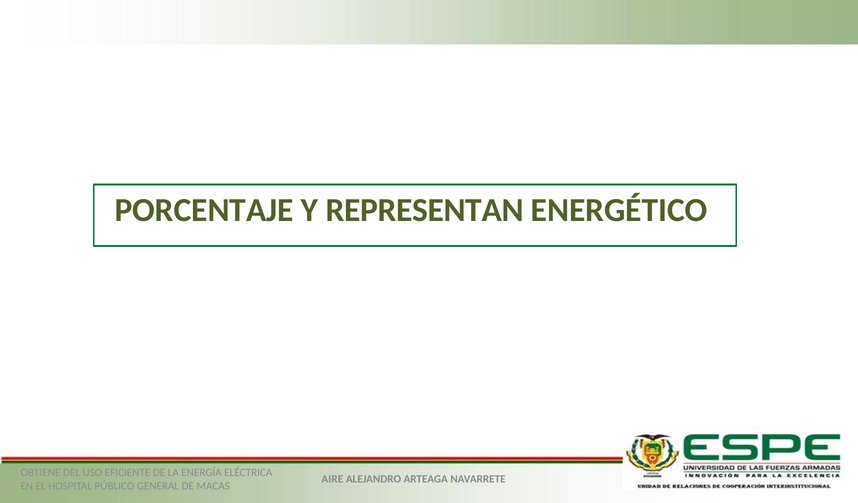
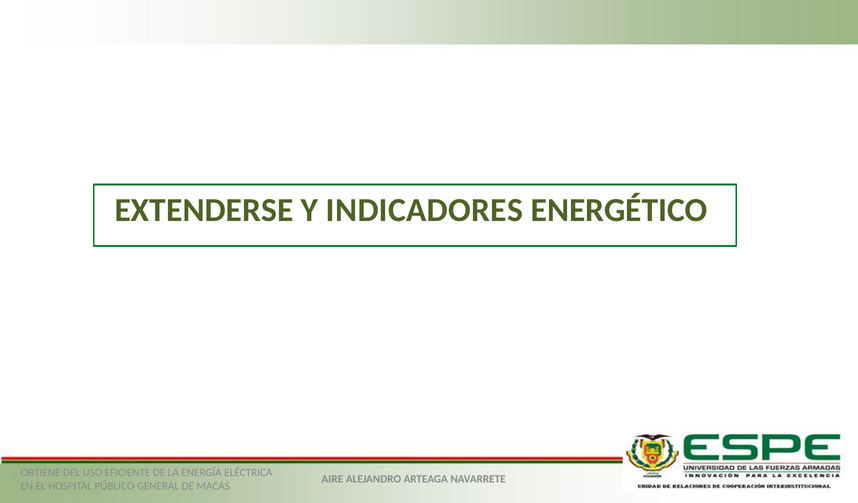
PORCENTAJE: PORCENTAJE -> EXTENDERSE (204, 210)
REPRESENTAN: REPRESENTAN -> INDICADORES (424, 210)
